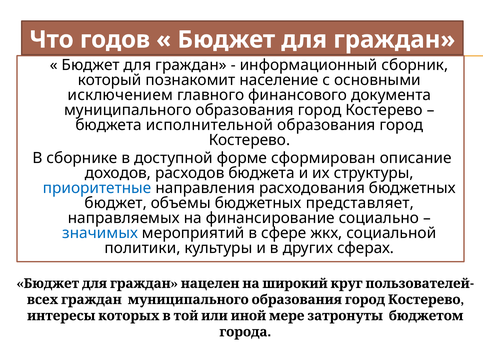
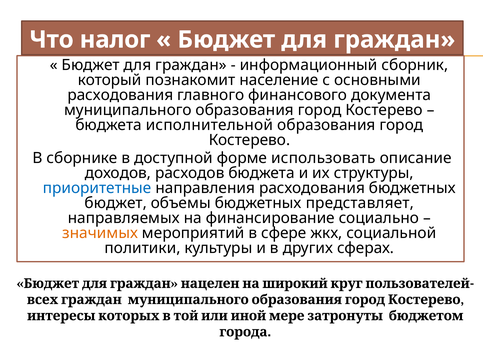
годов: годов -> налог (115, 40)
исключением: исключением -> расходования (120, 95)
сформирован: сформирован -> использовать (323, 158)
значимых colour: blue -> orange (100, 233)
